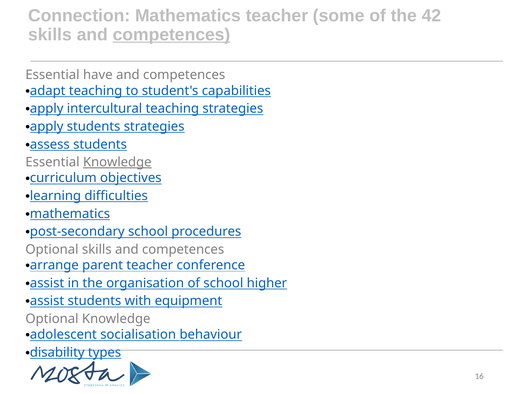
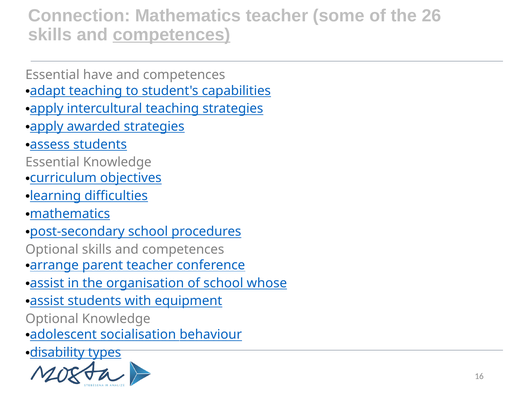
42: 42 -> 26 (431, 16)
apply students: students -> awarded (94, 126)
Knowledge underline: present -> none (117, 162)
higher: higher -> whose (267, 283)
